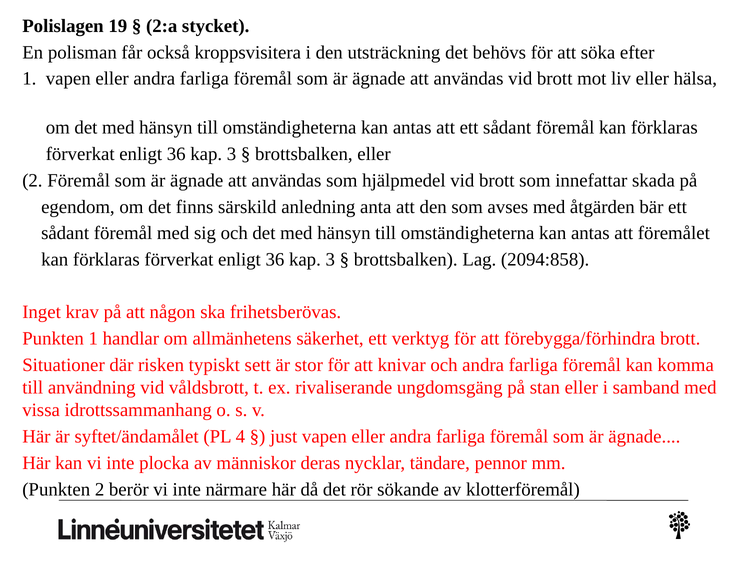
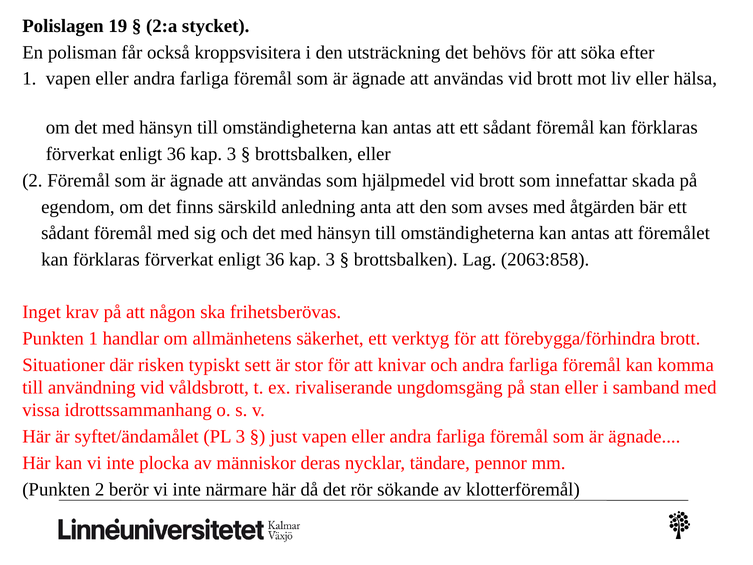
2094:858: 2094:858 -> 2063:858 (545, 259)
PL 4: 4 -> 3 (240, 436)
